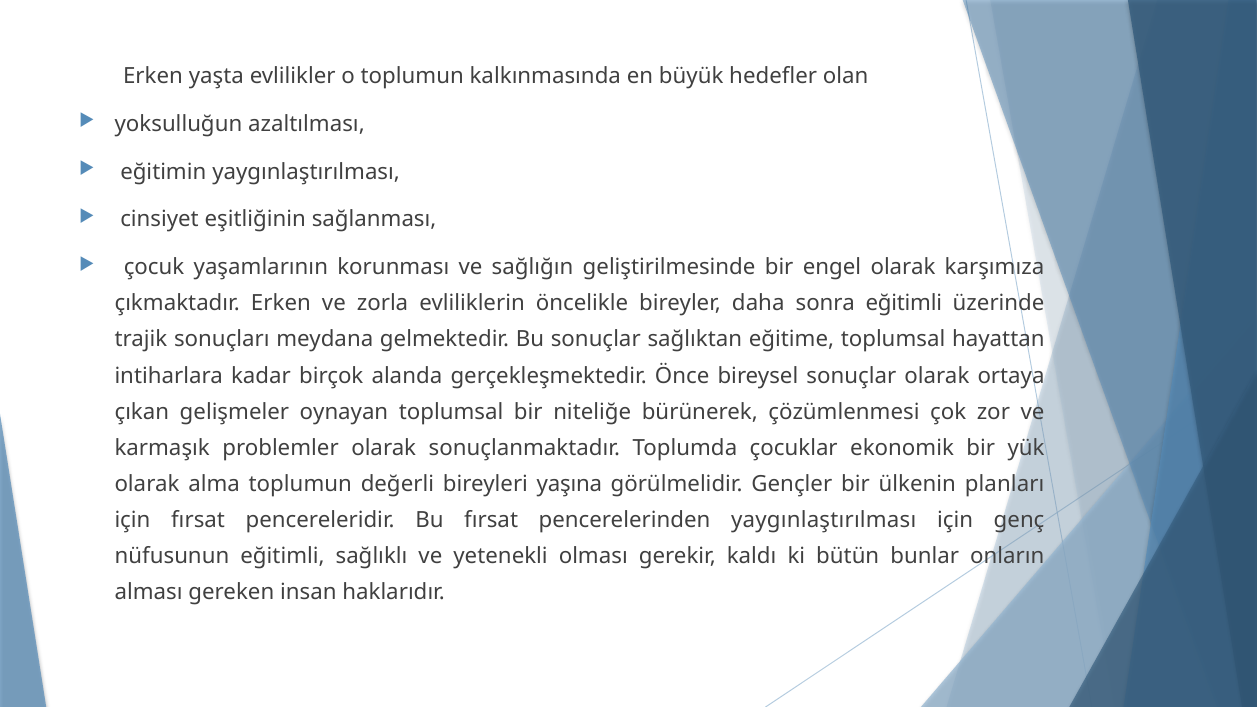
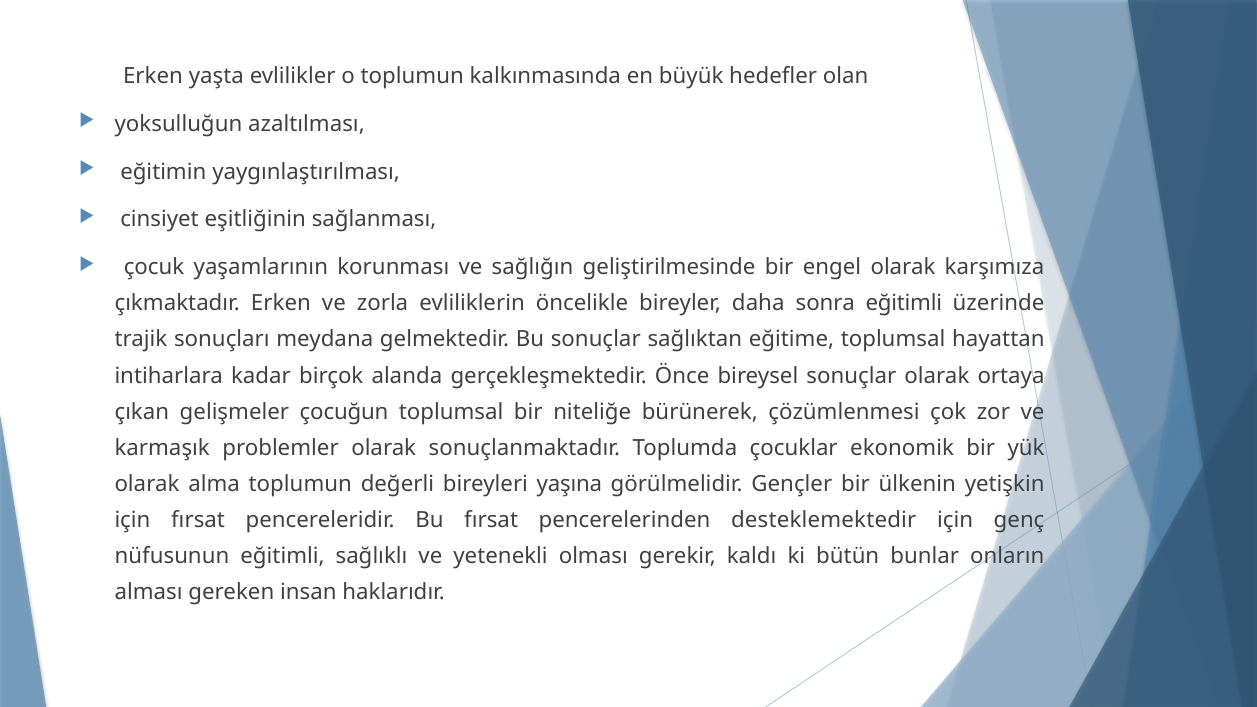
oynayan: oynayan -> çocuğun (344, 412)
planları: planları -> yetişkin (1005, 484)
pencerelerinden yaygınlaştırılması: yaygınlaştırılması -> desteklemektedir (824, 520)
